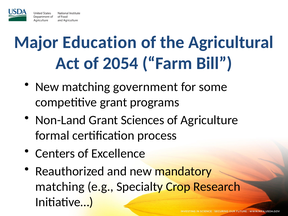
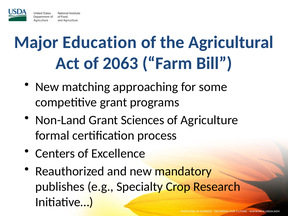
2054: 2054 -> 2063 (120, 63)
government: government -> approaching (146, 87)
matching: matching -> publishes (60, 187)
